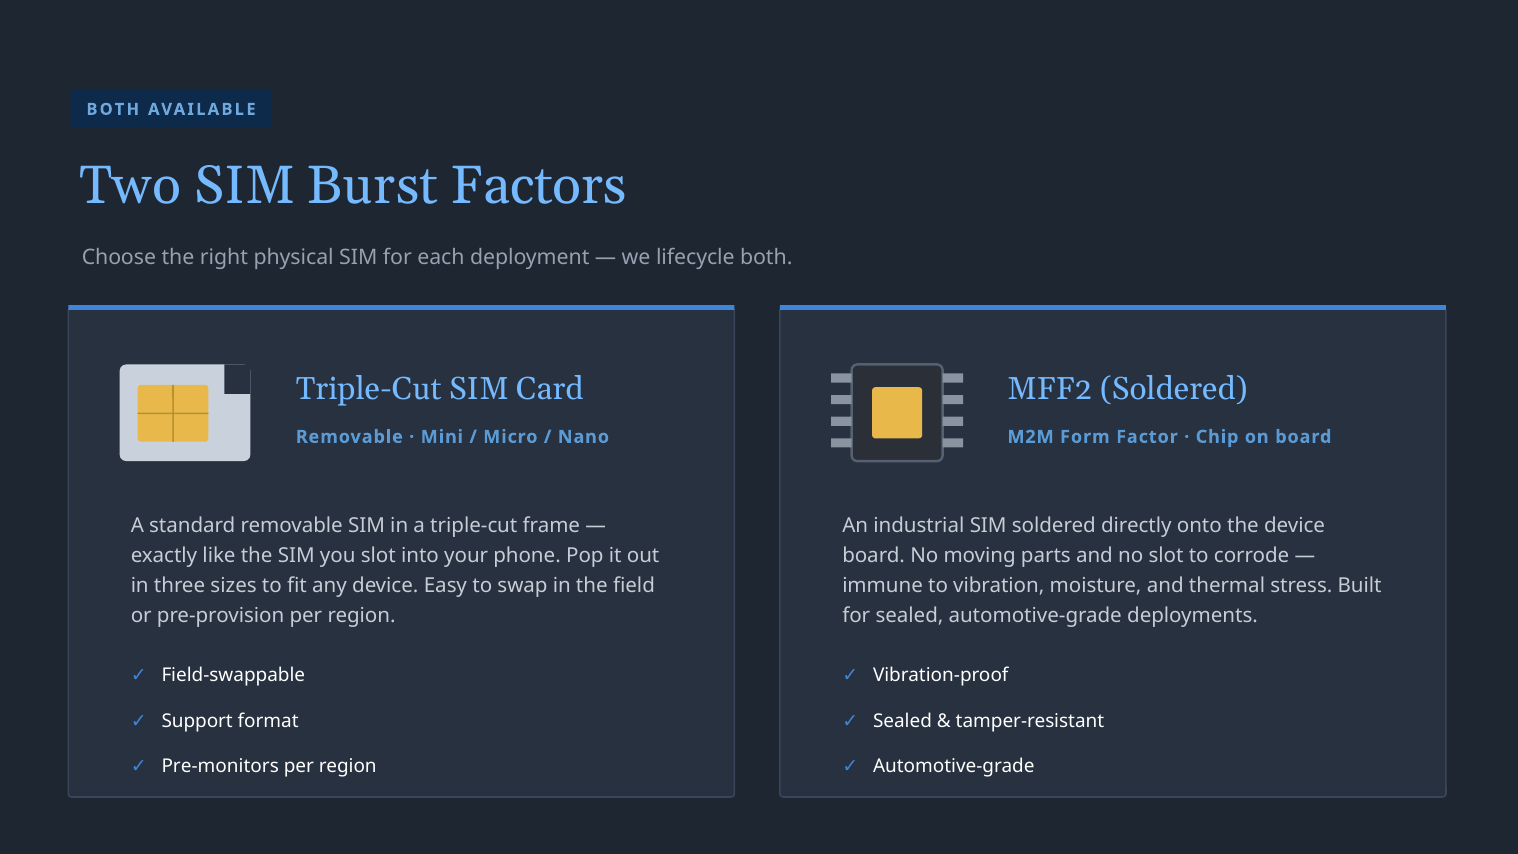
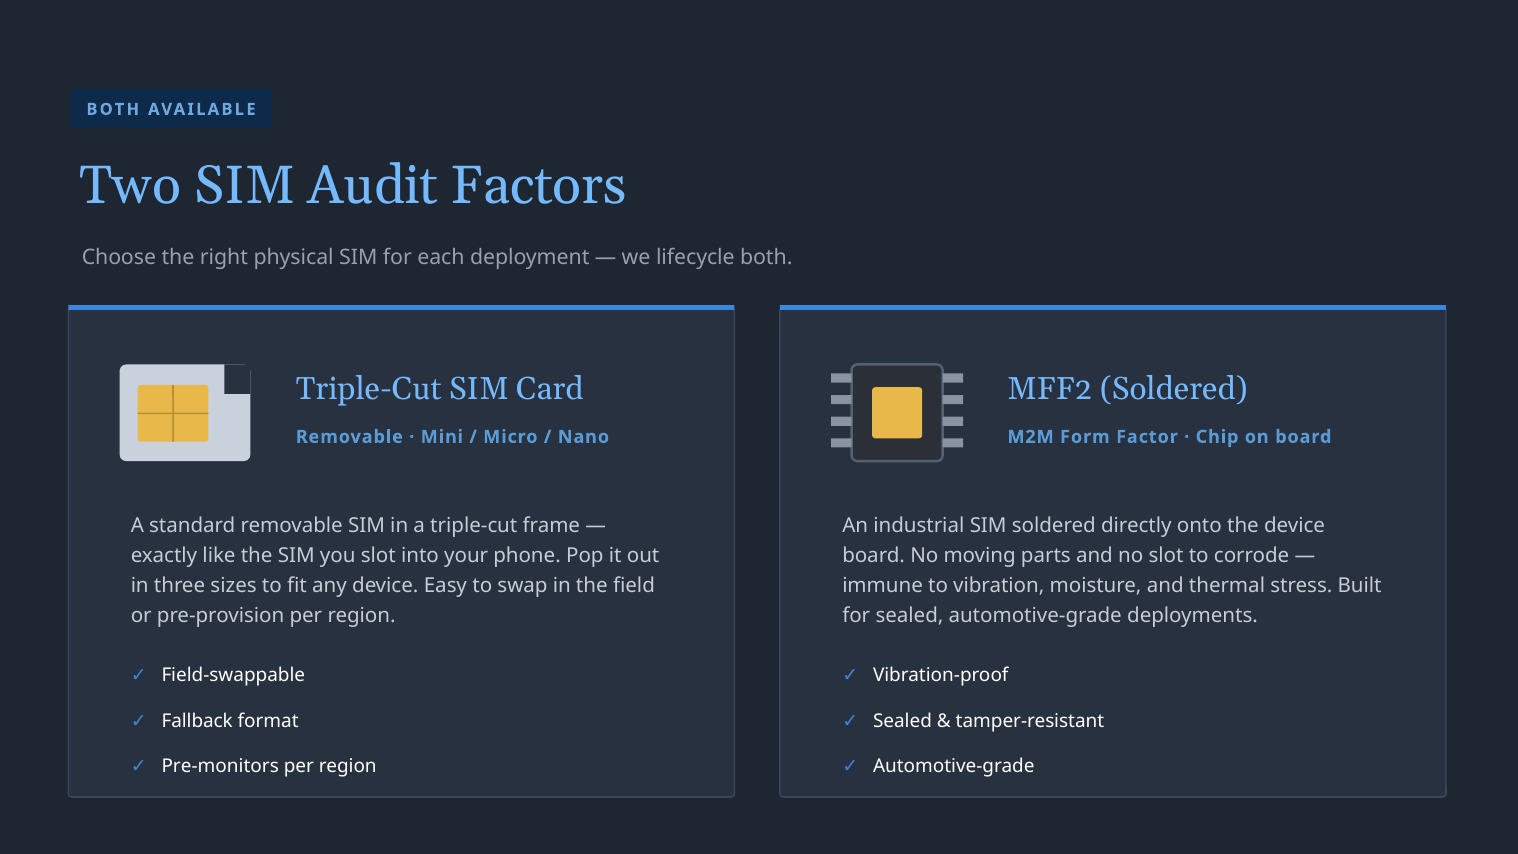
Burst: Burst -> Audit (373, 186)
Support: Support -> Fallback (197, 721)
